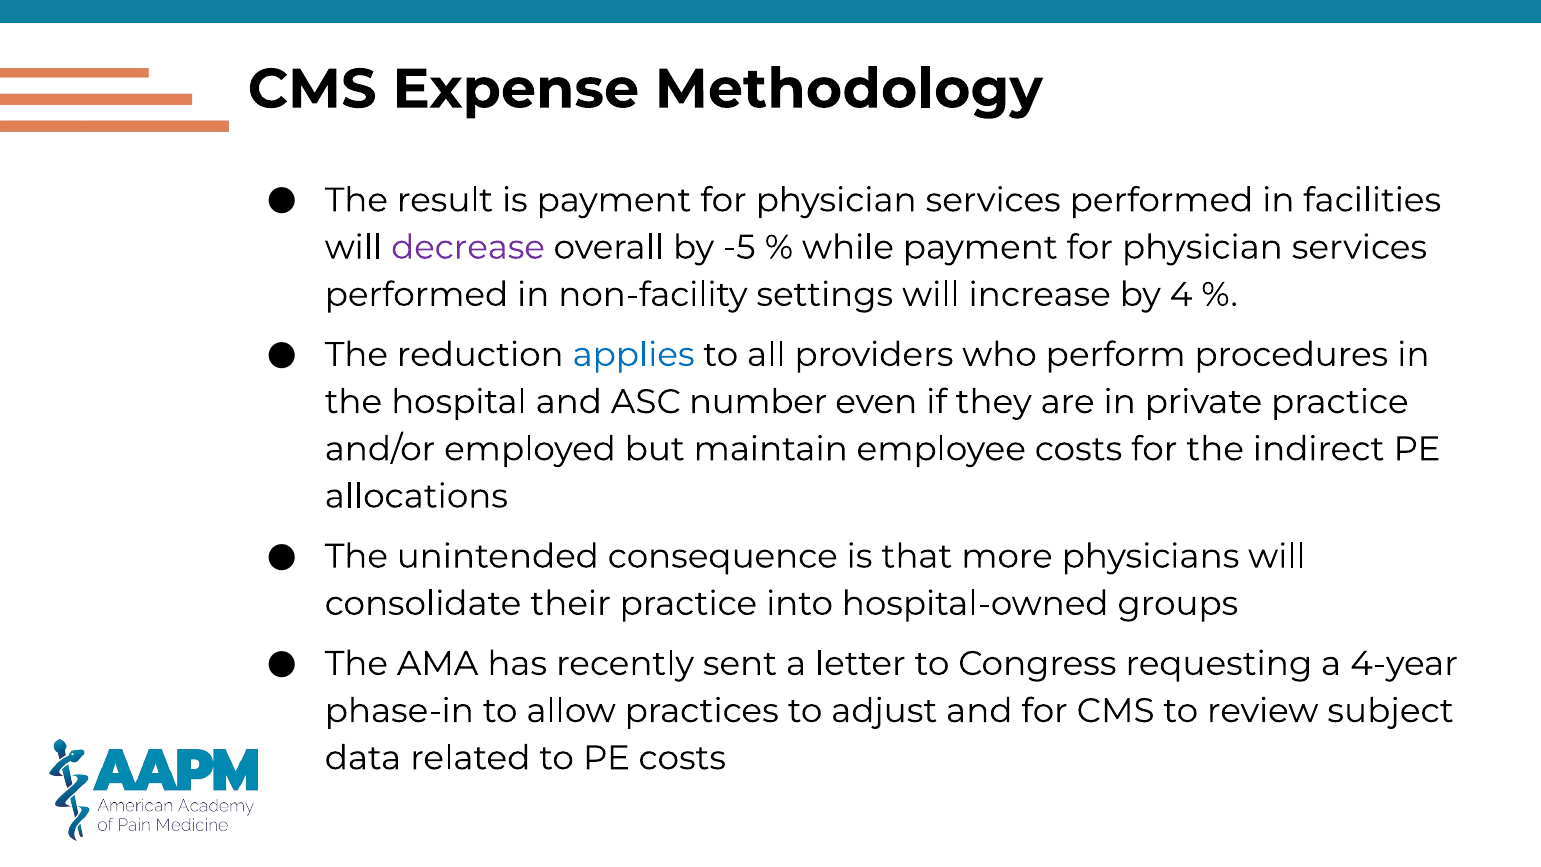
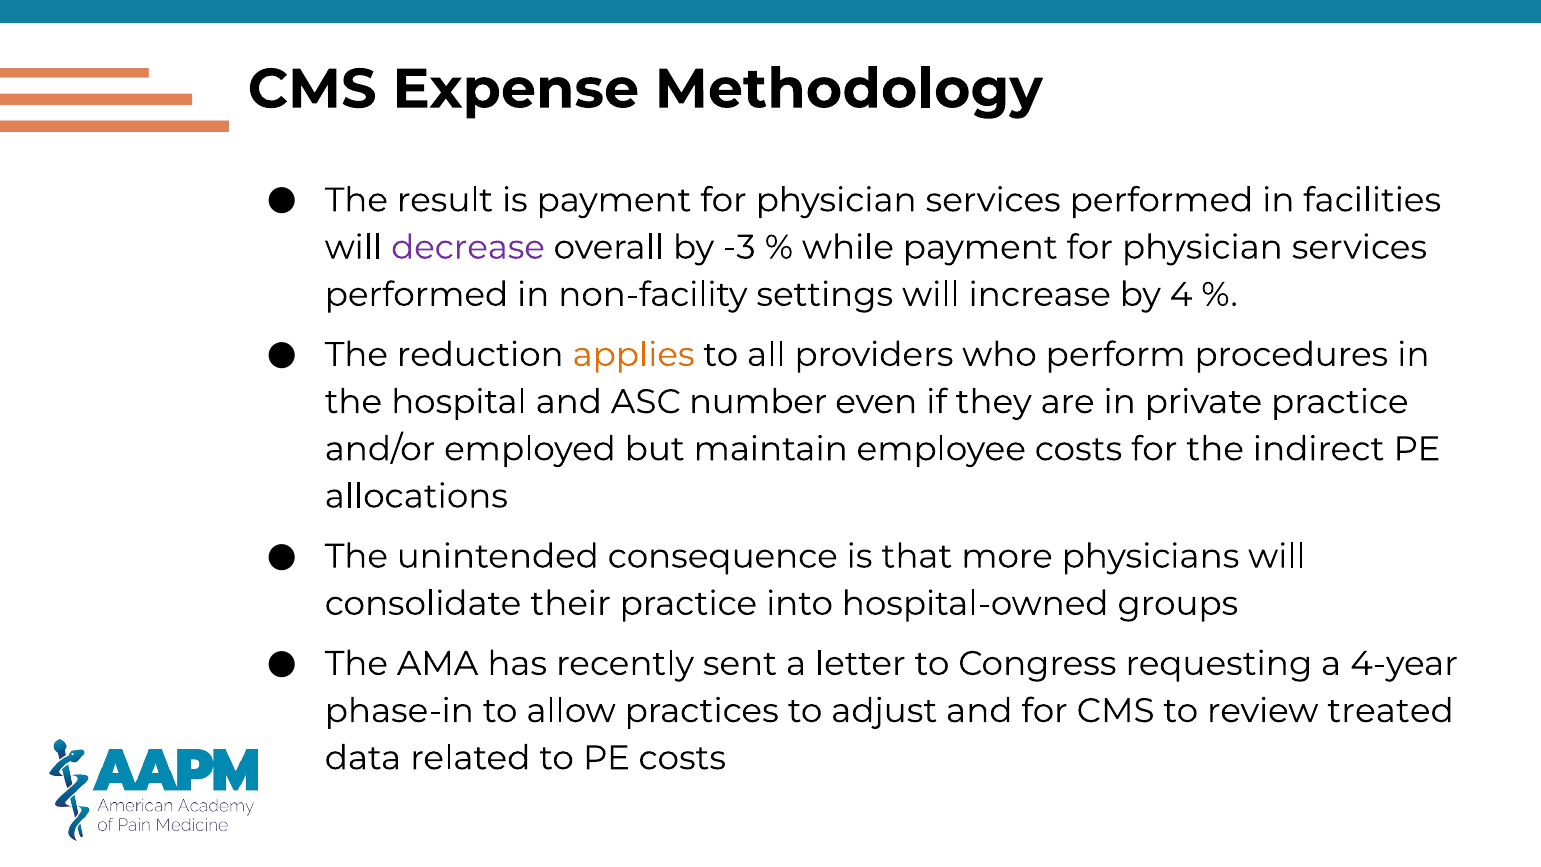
-5: -5 -> -3 (739, 247)
applies colour: blue -> orange (634, 355)
subject: subject -> treated (1391, 711)
